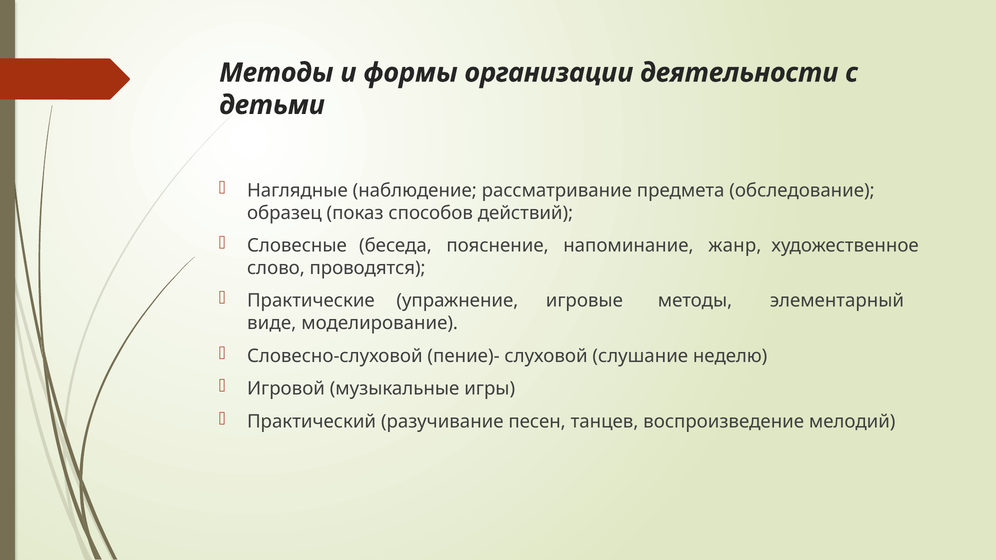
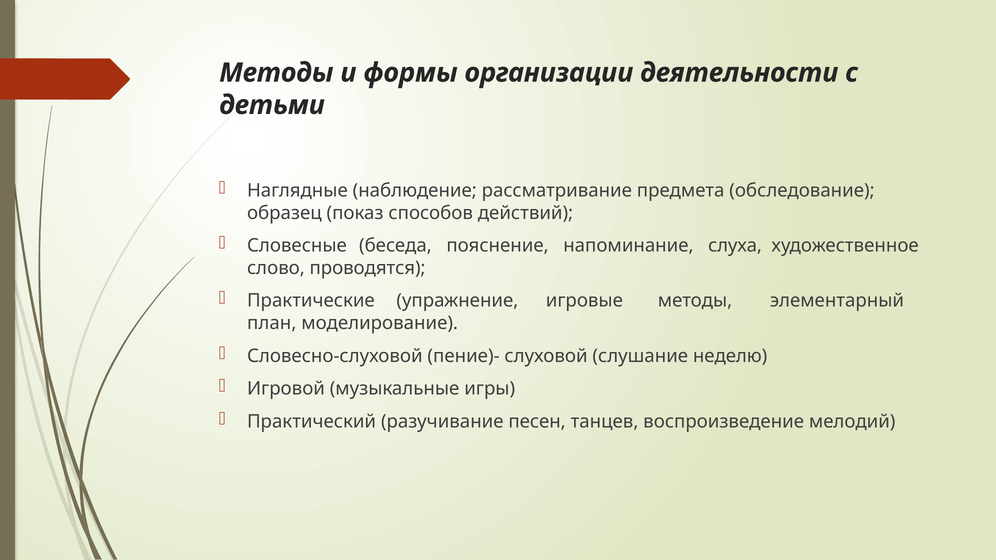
жанр: жанр -> слуха (735, 246)
виде: виде -> план (272, 323)
